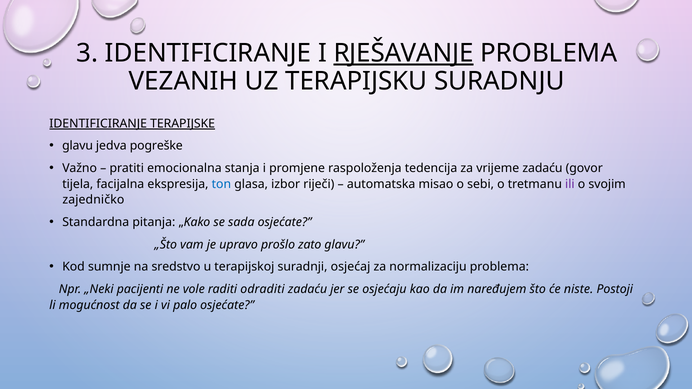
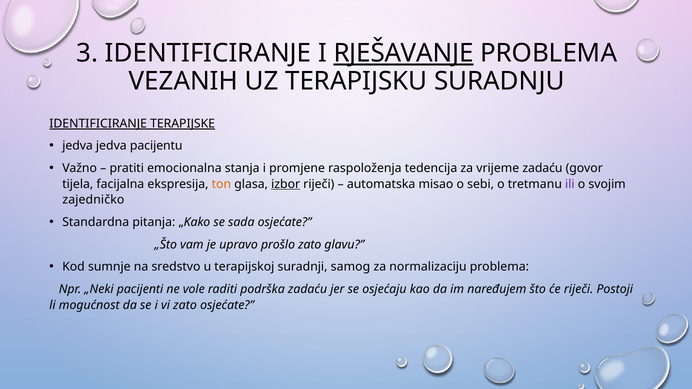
glavu: glavu -> jedva (78, 146)
pogreške: pogreške -> pacijentu (156, 146)
ton colour: blue -> orange (221, 184)
izbor underline: none -> present (286, 184)
osjećaj: osjećaj -> samog (350, 267)
odraditi: odraditi -> podrška (262, 289)
će niste: niste -> riječi (579, 289)
vi palo: palo -> zato (185, 305)
